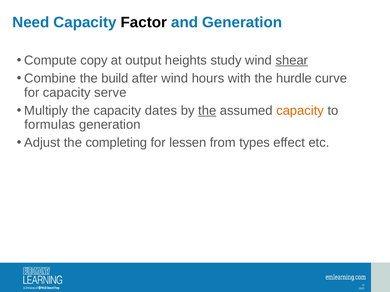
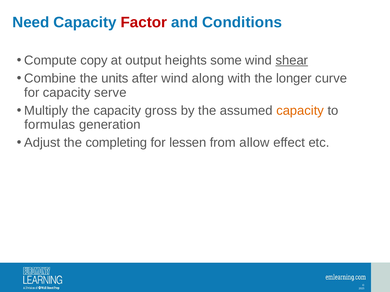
Factor colour: black -> red (144, 23)
and Generation: Generation -> Conditions (242, 23)
study: study -> some (226, 60)
build: build -> units (115, 79)
hours: hours -> along (208, 79)
hurdle: hurdle -> longer (294, 79)
dates: dates -> gross (161, 111)
the underline: present -> none (207, 111)
types: types -> allow (254, 143)
